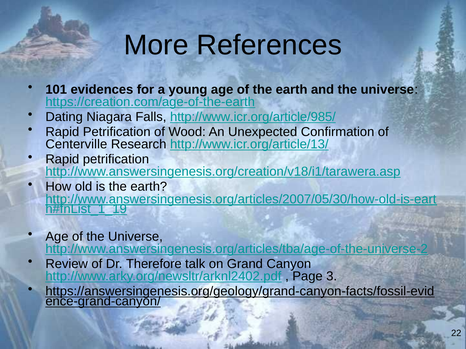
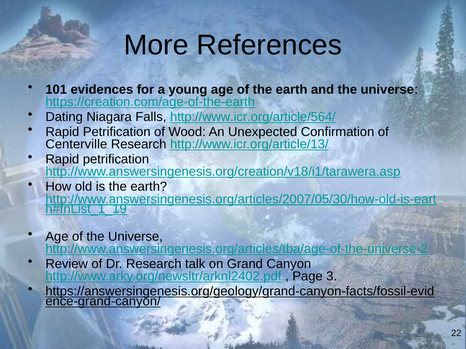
http://www.icr.org/article/985/: http://www.icr.org/article/985/ -> http://www.icr.org/article/564/ (253, 117)
Dr Therefore: Therefore -> Research (154, 264)
